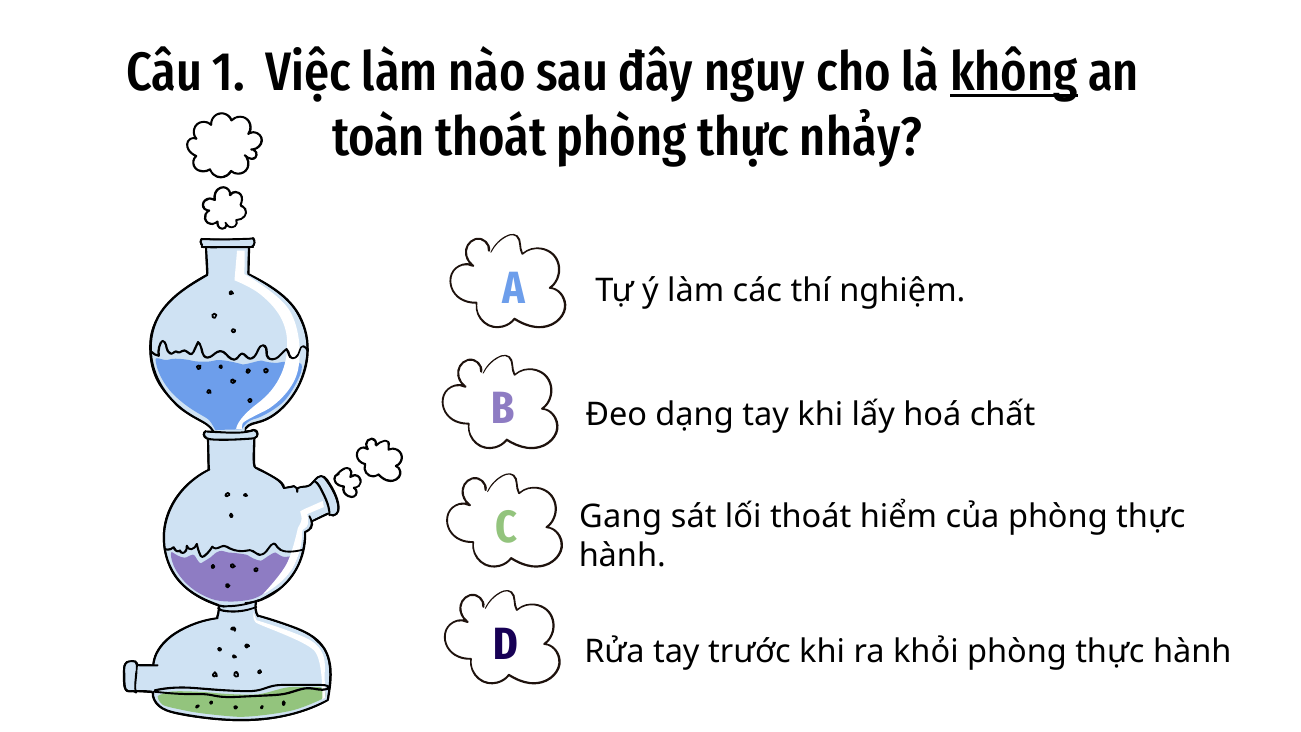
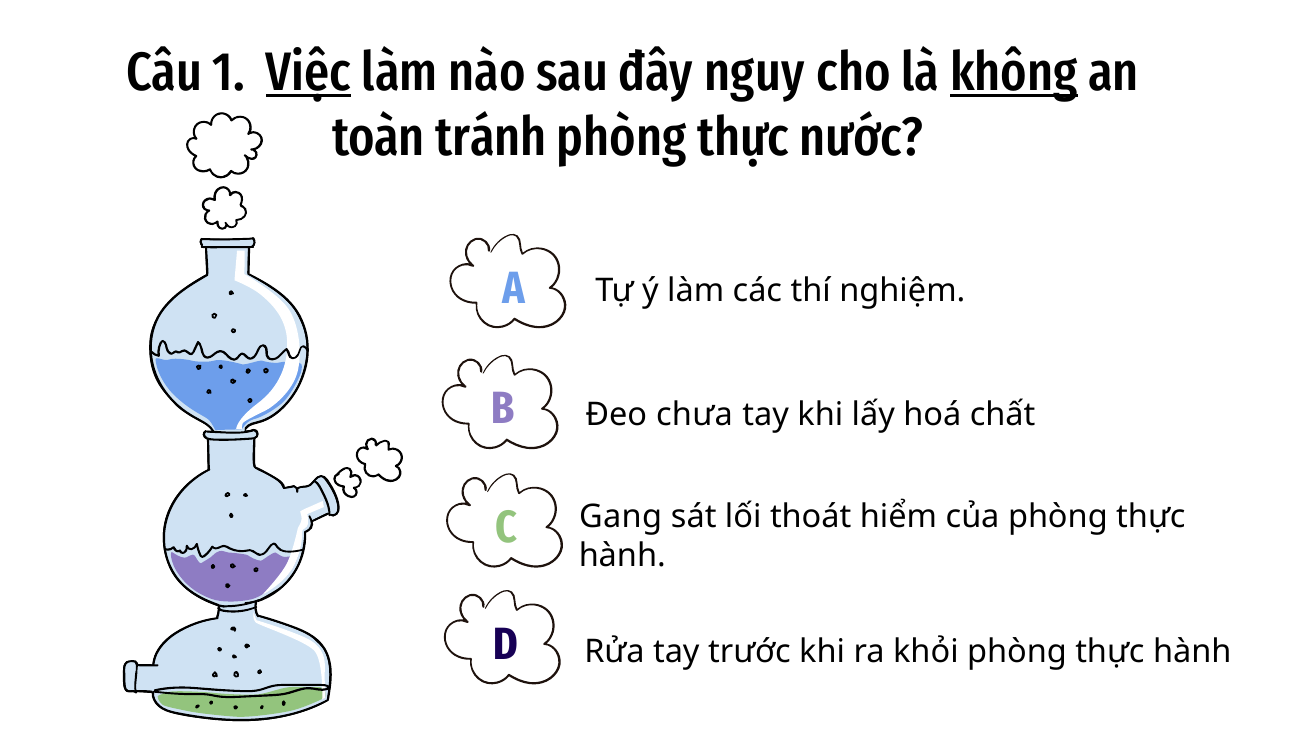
Việc underline: none -> present (309, 72)
toàn thoát: thoát -> tránh (491, 138)
nhảy: nhảy -> nước (861, 138)
dạng: dạng -> chưa (694, 414)
